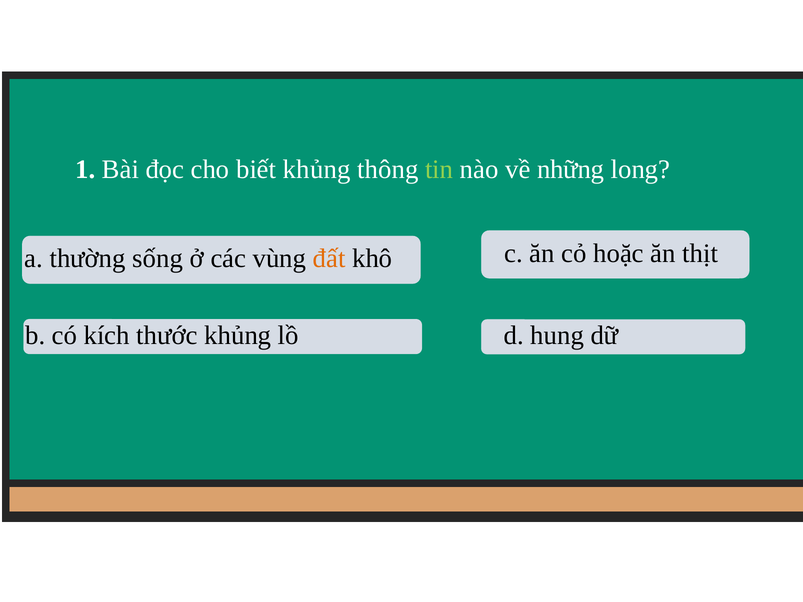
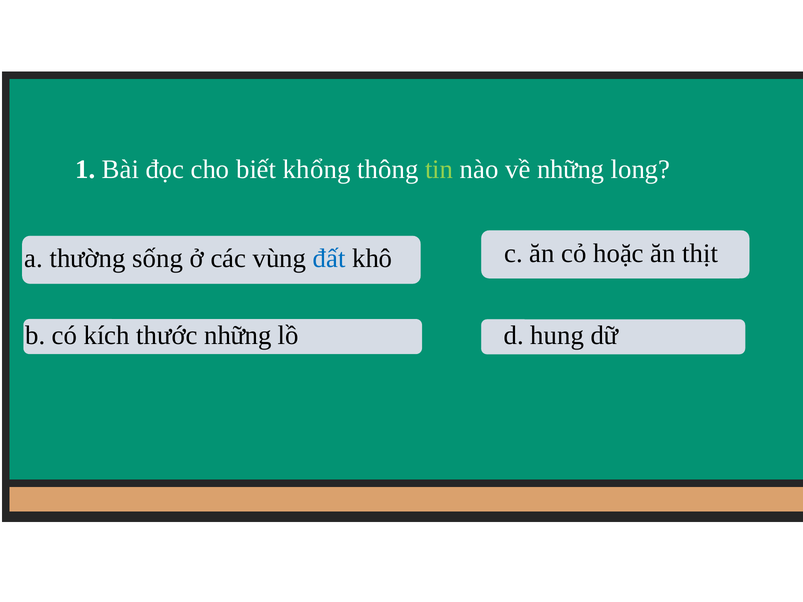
biết khủng: khủng -> khổng (317, 169)
đất colour: orange -> blue (329, 259)
thước khủng: khủng -> những (238, 336)
